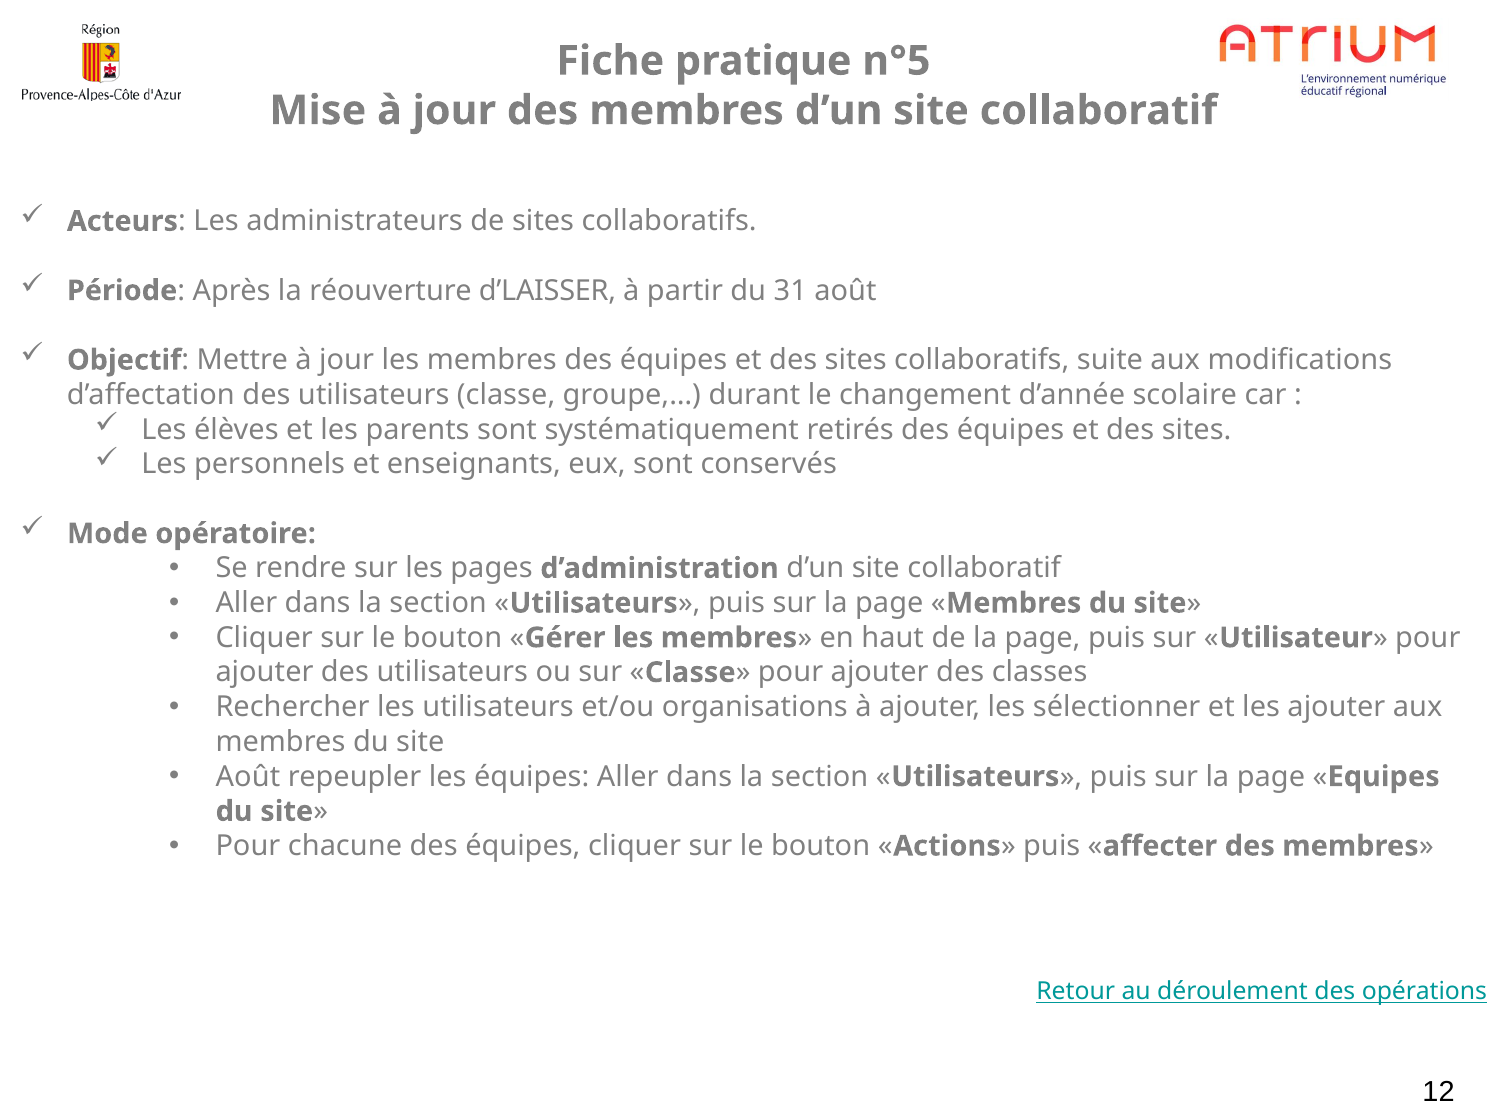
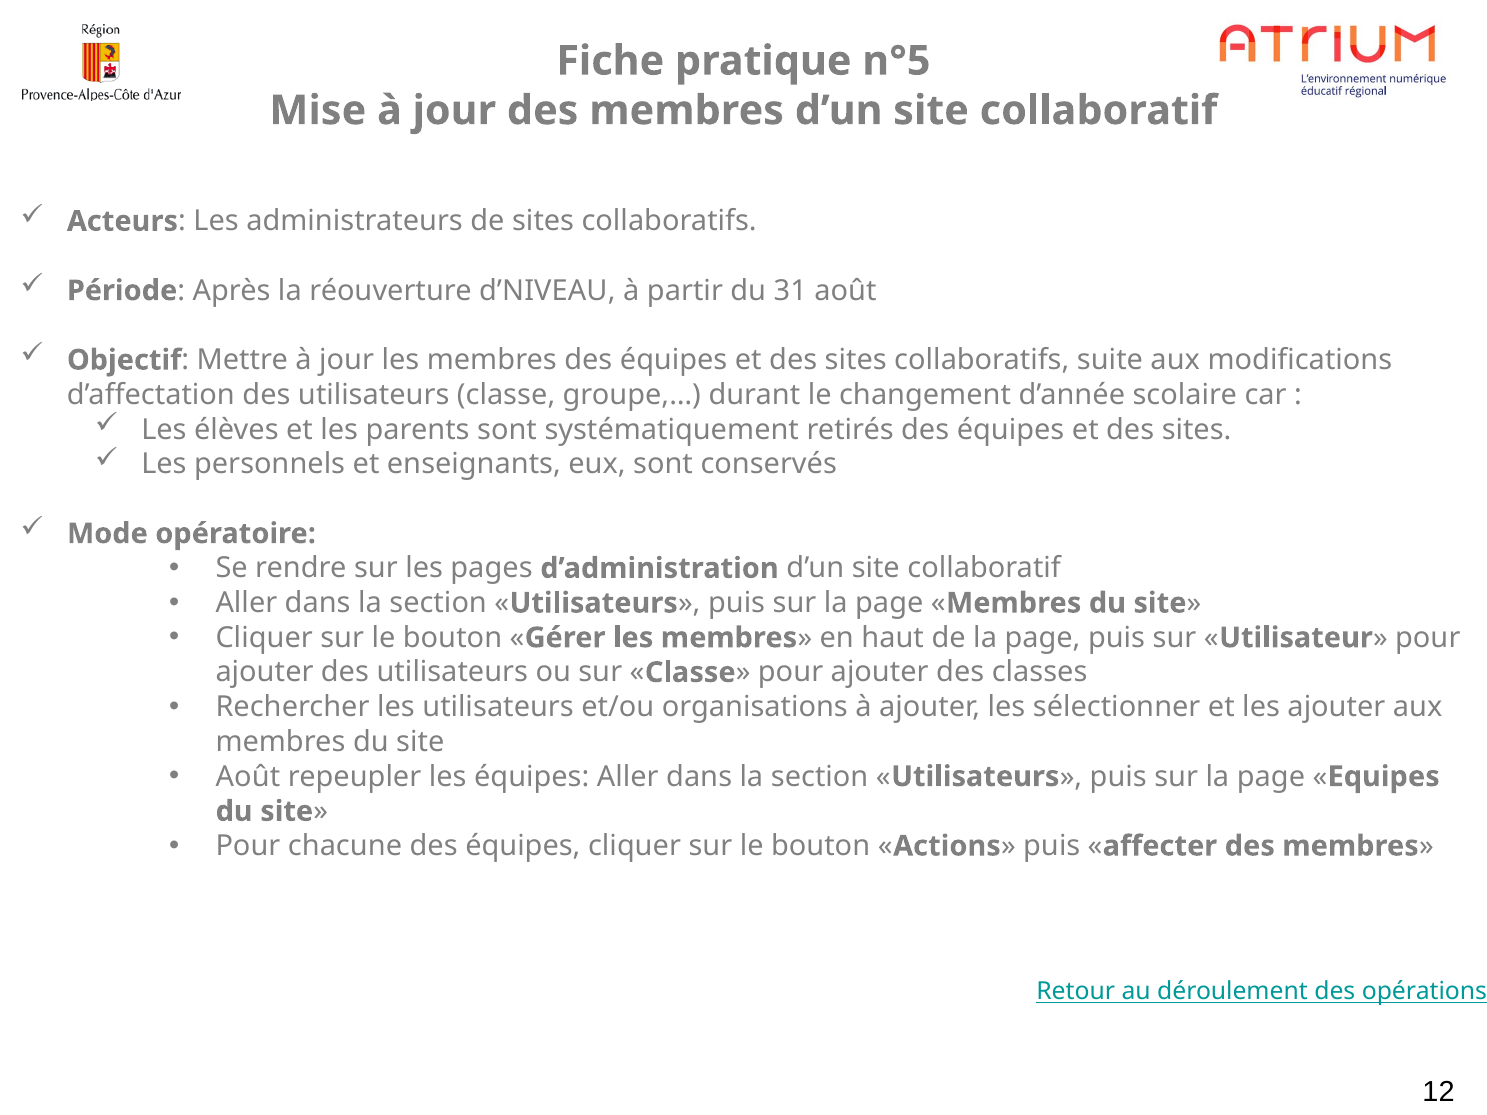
d’LAISSER: d’LAISSER -> d’NIVEAU (547, 291)
